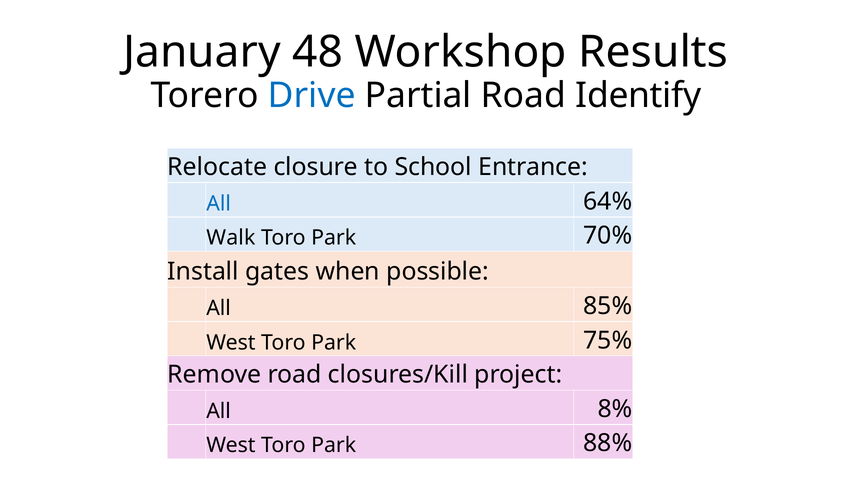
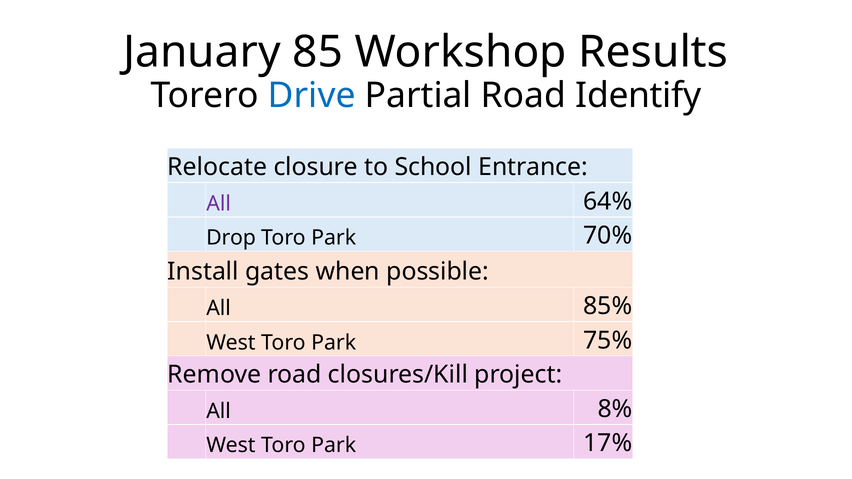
48: 48 -> 85 (318, 52)
All colour: blue -> purple (219, 204)
Walk: Walk -> Drop (231, 238)
88%: 88% -> 17% (608, 444)
